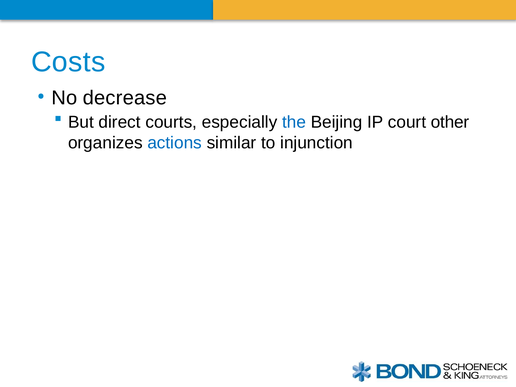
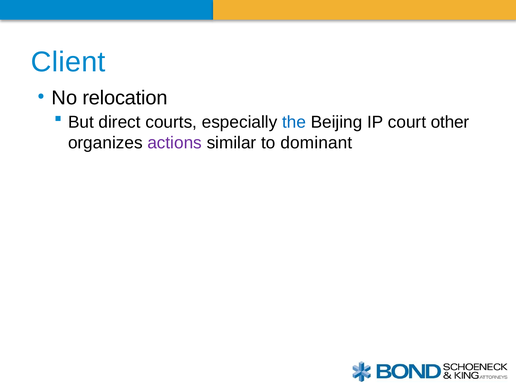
Costs: Costs -> Client (68, 62)
decrease: decrease -> relocation (125, 98)
actions colour: blue -> purple (175, 143)
injunction: injunction -> dominant (316, 143)
